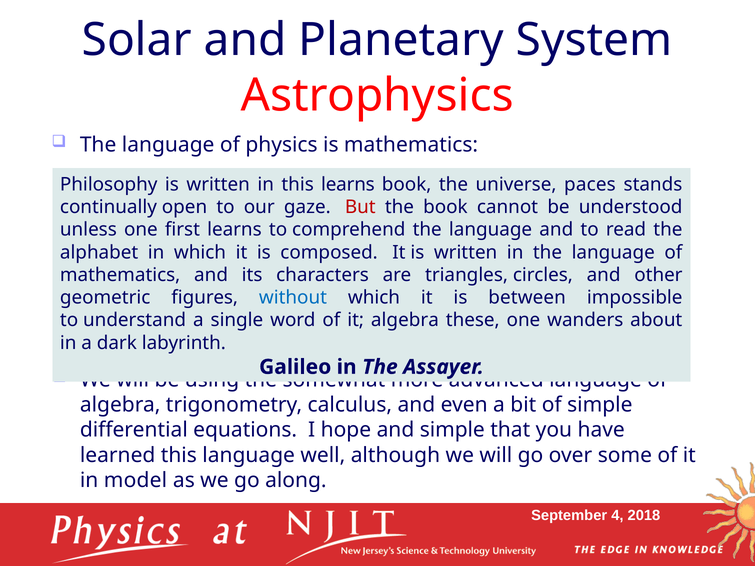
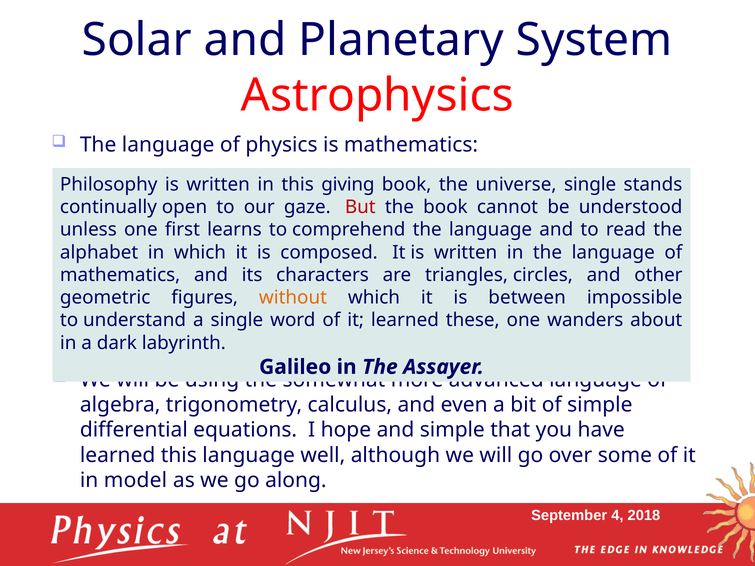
this learns: learns -> giving (348, 184)
universe paces: paces -> single (590, 184)
without colour: blue -> orange (293, 298)
it algebra: algebra -> learned (405, 320)
